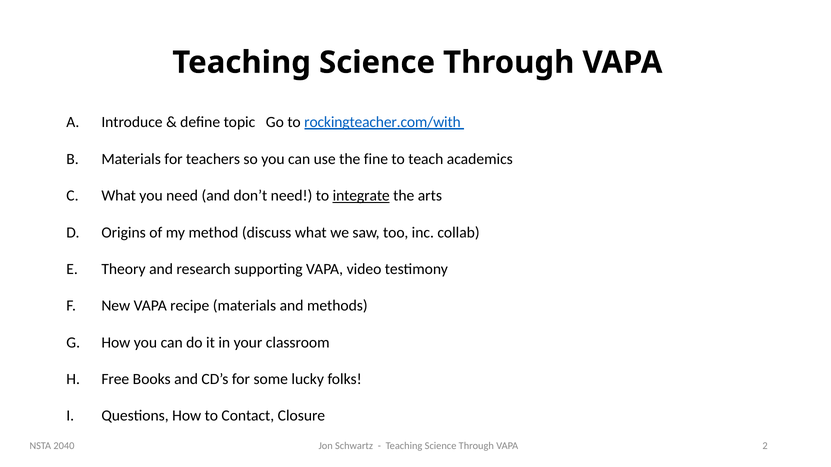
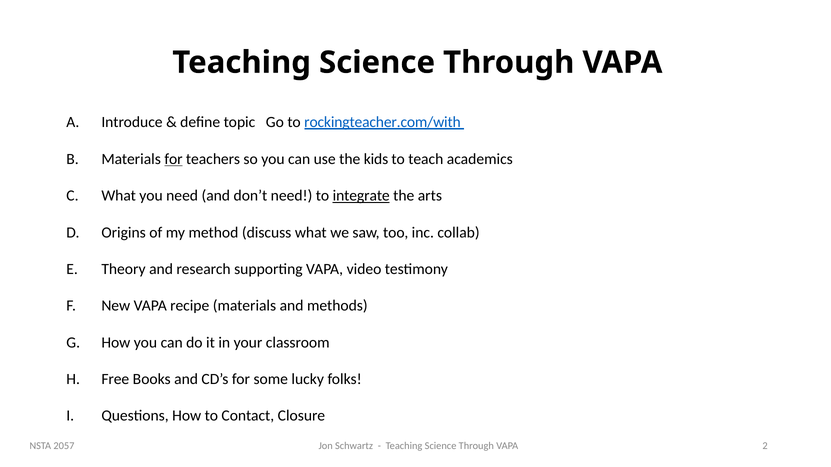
for underline: none -> present (174, 159)
fine: fine -> kids (376, 159)
2040: 2040 -> 2057 (64, 446)
